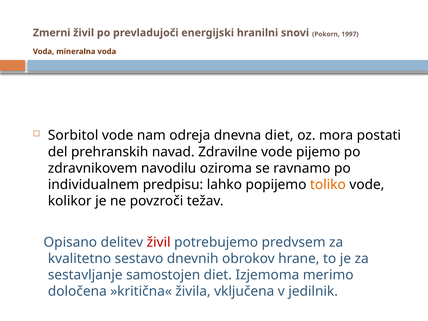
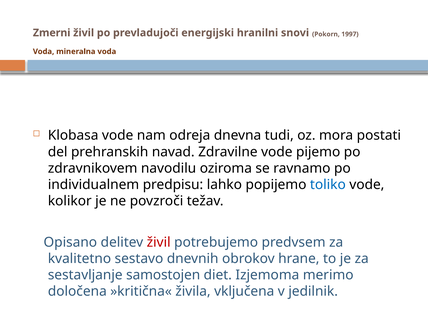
Sorbitol: Sorbitol -> Klobasa (73, 135)
dnevna diet: diet -> tudi (279, 135)
toliko colour: orange -> blue (328, 185)
